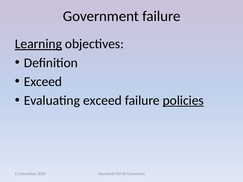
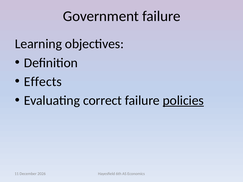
Learning underline: present -> none (38, 44)
Exceed: Exceed -> Effects (43, 82)
Evaluating exceed: exceed -> correct (102, 101)
